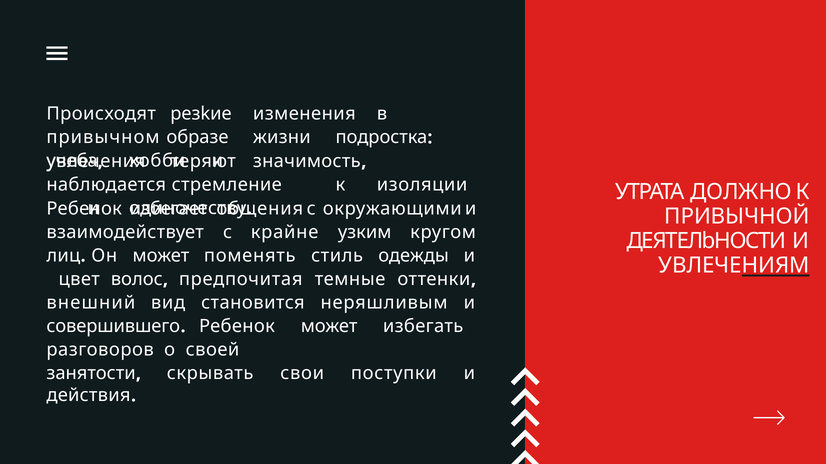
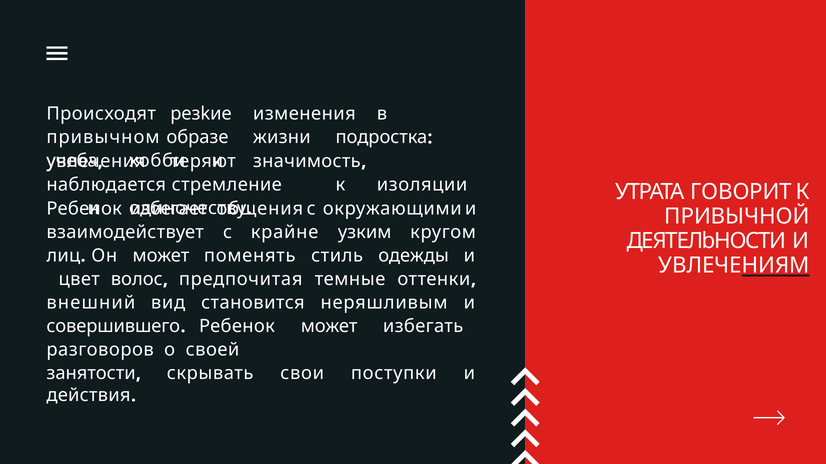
ДОЛЖНО: ДОЛЖНО -> ГОВОРИТ (741, 192)
